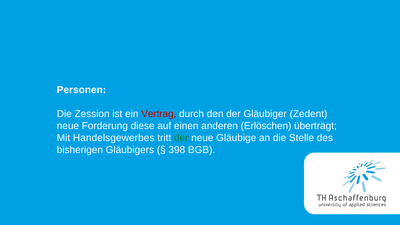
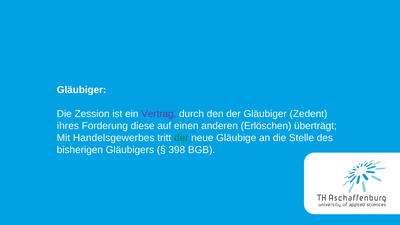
Personen: Personen -> Gläubiger (82, 90)
Vertrag colour: red -> purple (159, 114)
neue: neue -> ihres (68, 126)
